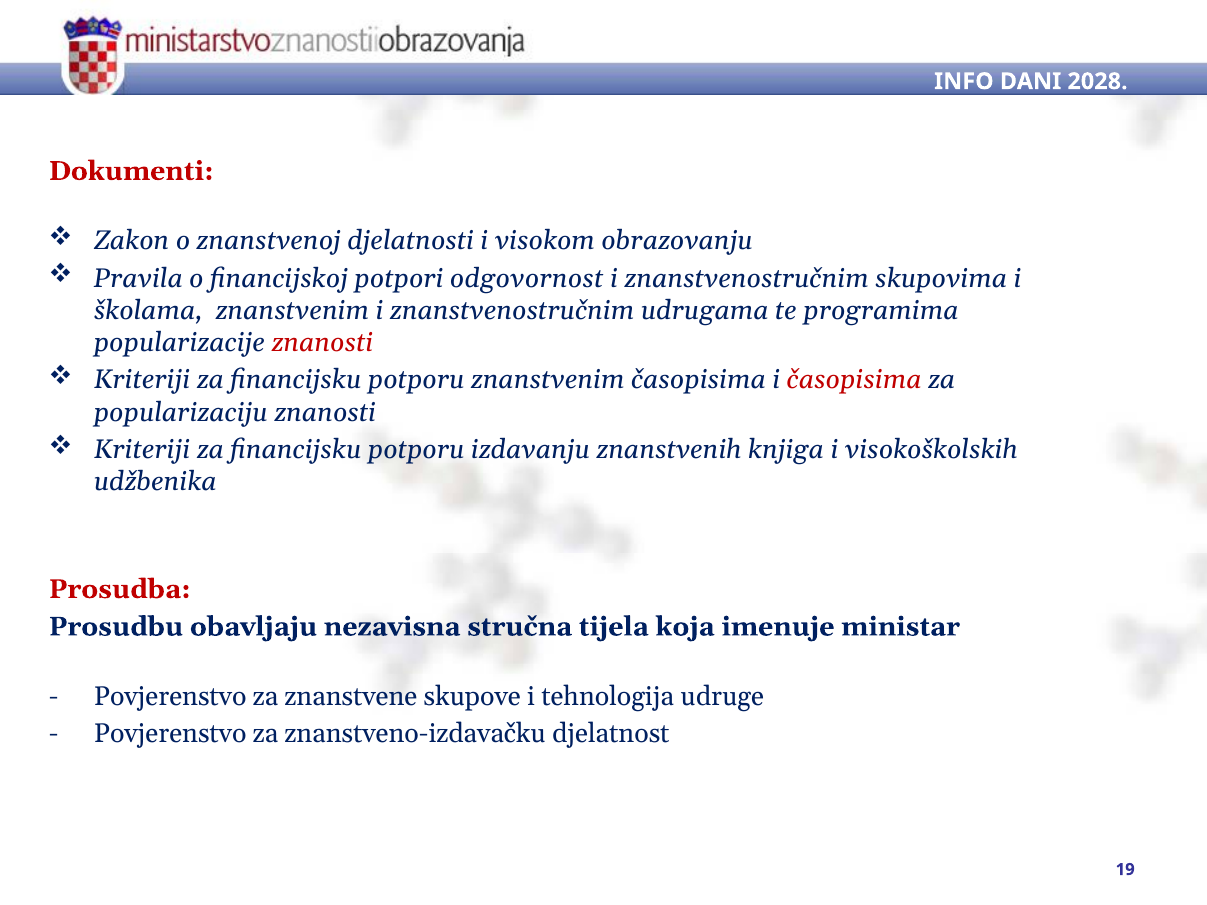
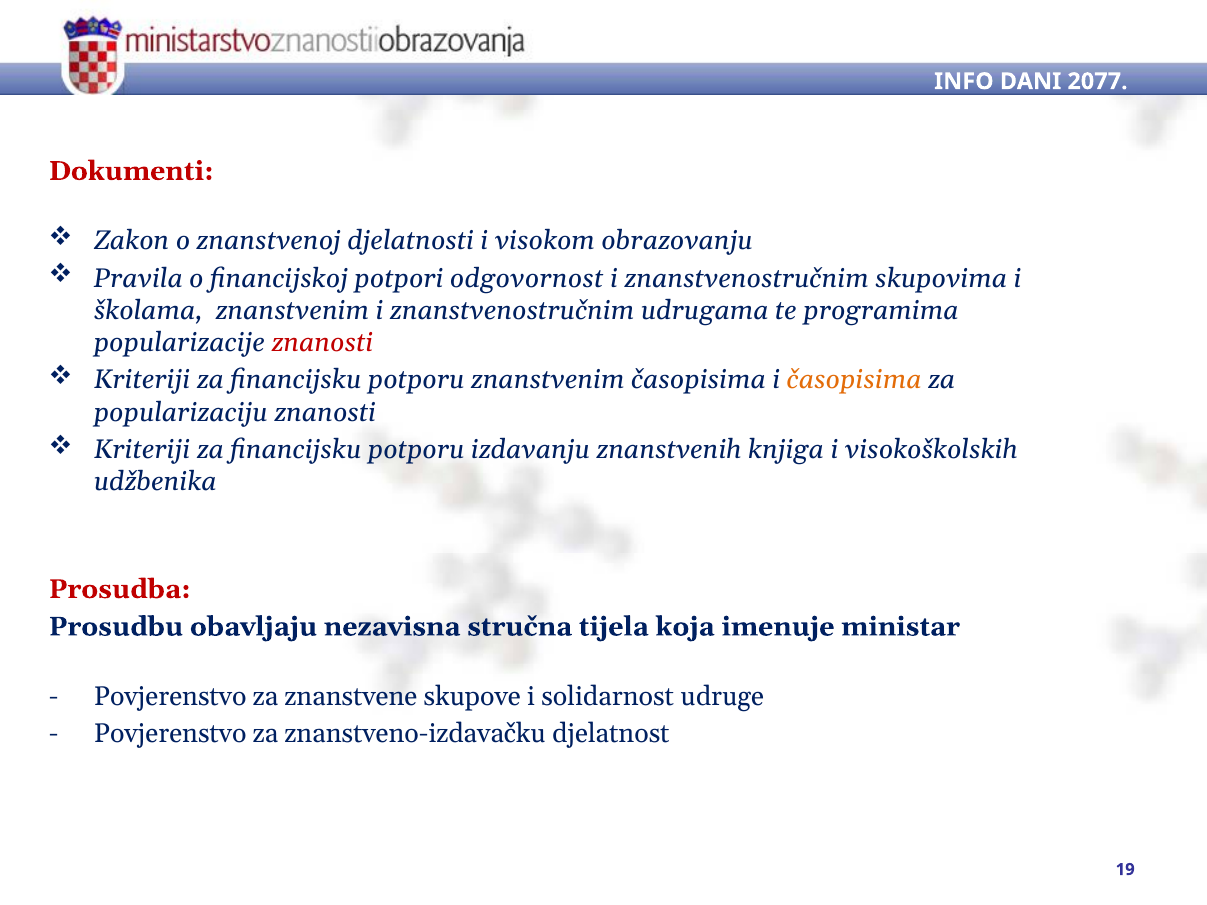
2028: 2028 -> 2077 (1098, 81)
časopisima colour: red -> orange (854, 380)
tehnologija: tehnologija -> solidarnost (608, 697)
